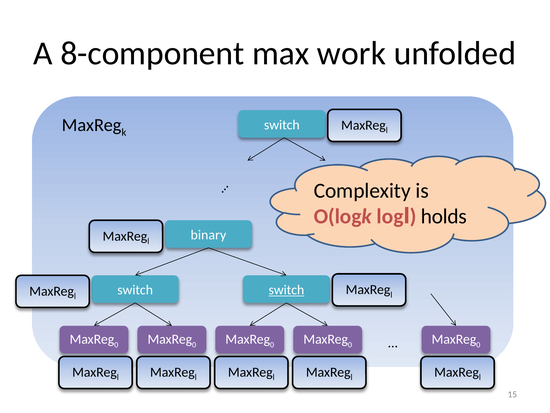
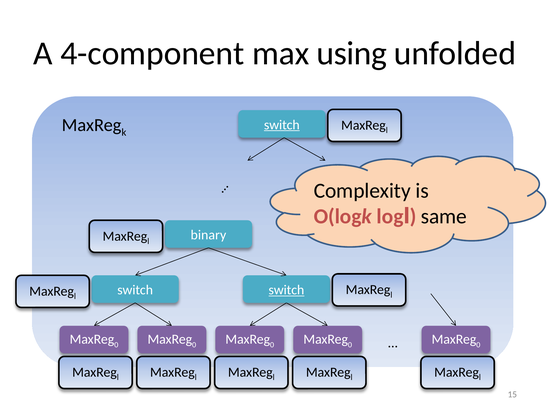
8-component: 8-component -> 4-component (152, 53)
work: work -> using (352, 53)
switch underline: none -> present (282, 125)
holds: holds -> same (444, 216)
